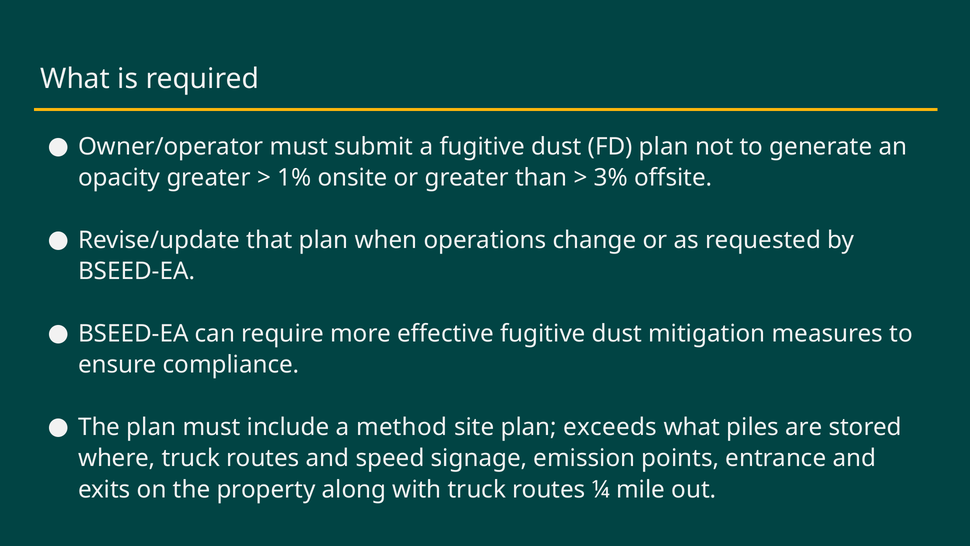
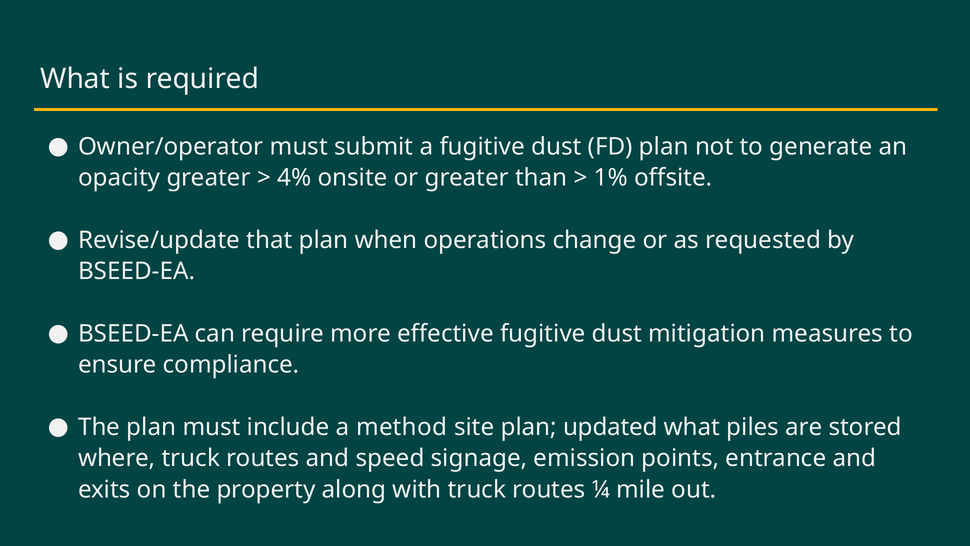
1%: 1% -> 4% (294, 178)
3%: 3% -> 1% (611, 178)
exceeds: exceeds -> updated (610, 427)
